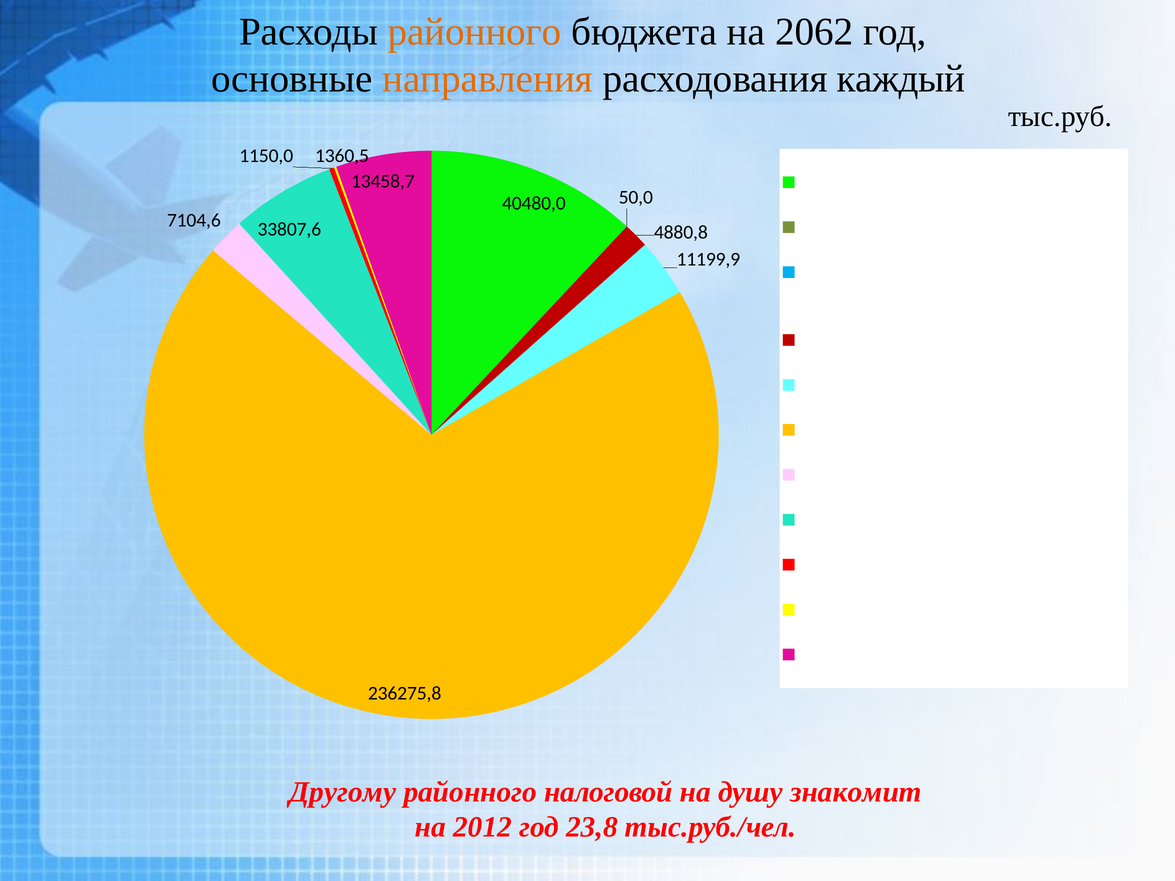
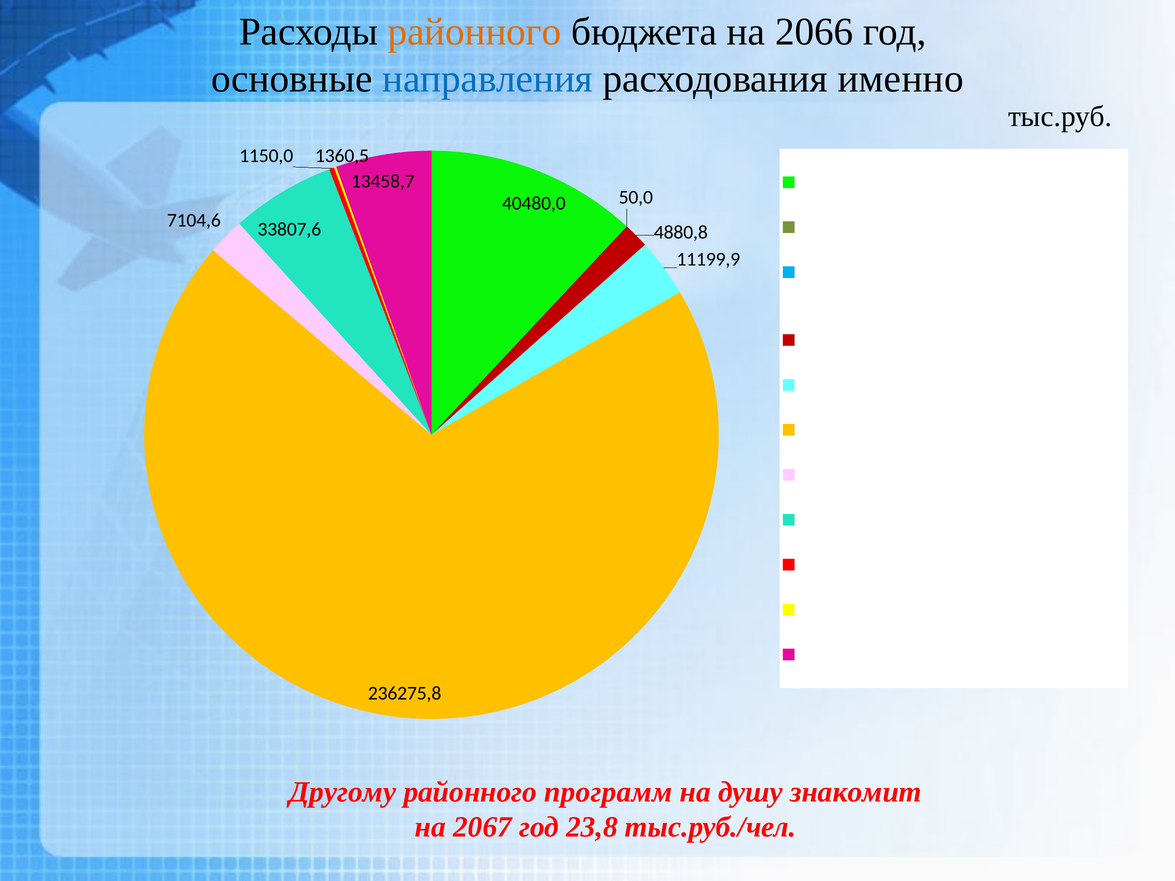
2062: 2062 -> 2066 (814, 32)
направления colour: orange -> blue (488, 79)
каждый: каждый -> именно (901, 79)
налоговой: налоговой -> программ (608, 792)
2012: 2012 -> 2067 (483, 827)
